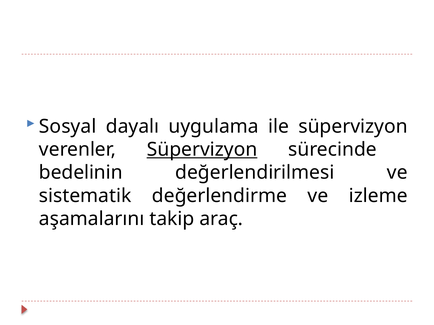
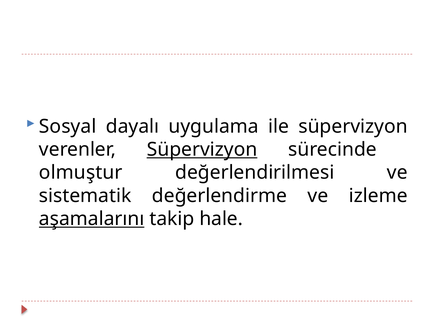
bedelinin: bedelinin -> olmuştur (81, 173)
aşamalarını underline: none -> present (92, 219)
araç: araç -> hale (221, 219)
